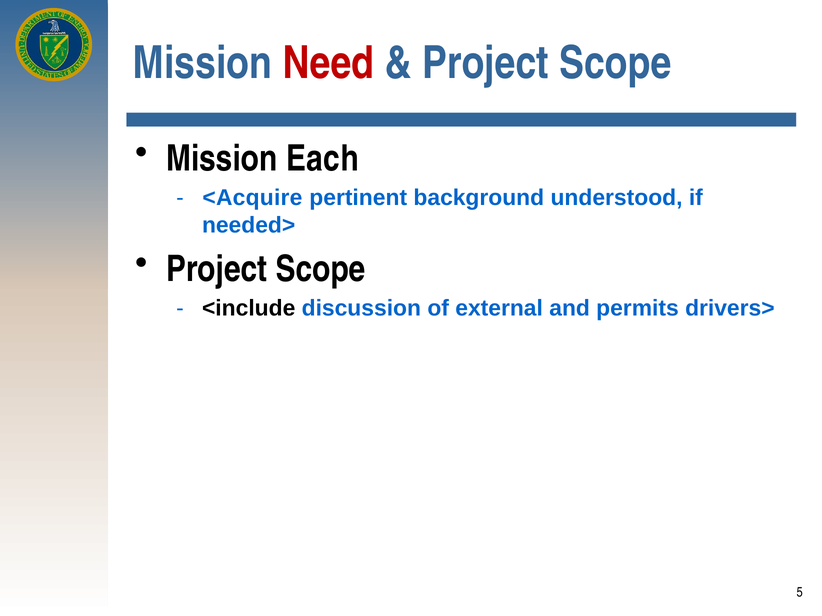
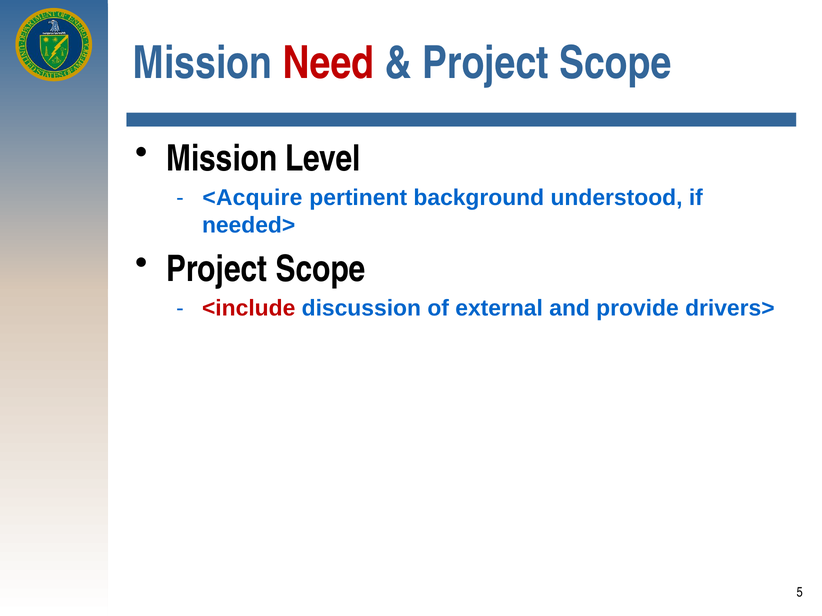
Each: Each -> Level (323, 159)
<include colour: black -> red (249, 309)
permits: permits -> provide (637, 309)
